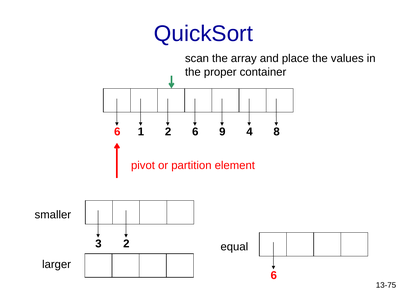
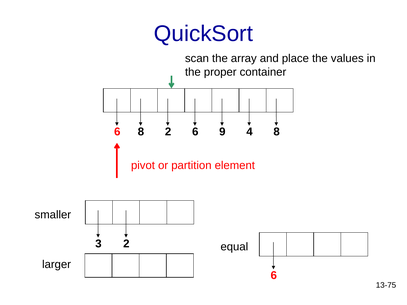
6 1: 1 -> 8 (141, 132)
